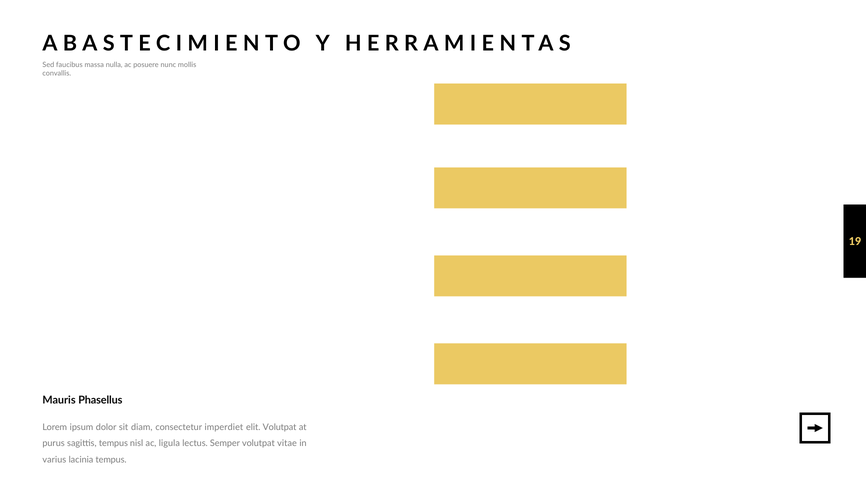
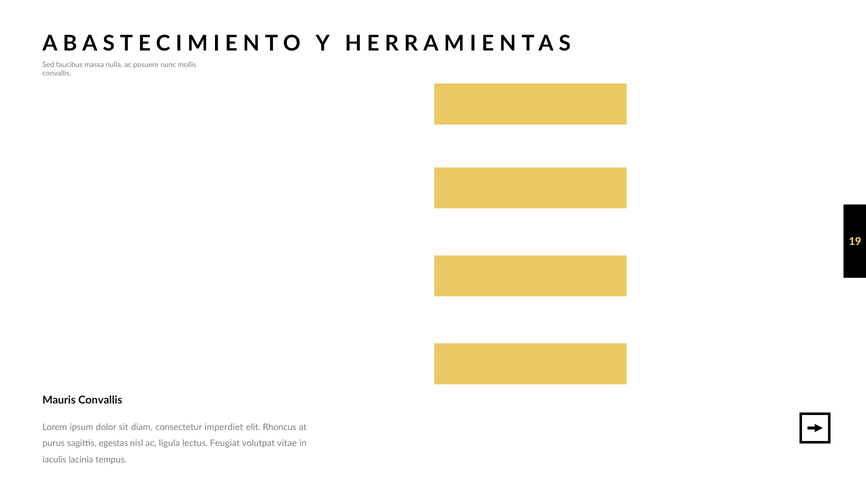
Mauris Phasellus: Phasellus -> Convallis (100, 400)
elit Volutpat: Volutpat -> Rhoncus (280, 427)
sagittis tempus: tempus -> egestas (113, 443)
Semper: Semper -> Feugiat (225, 443)
varius: varius -> iaculis (54, 460)
